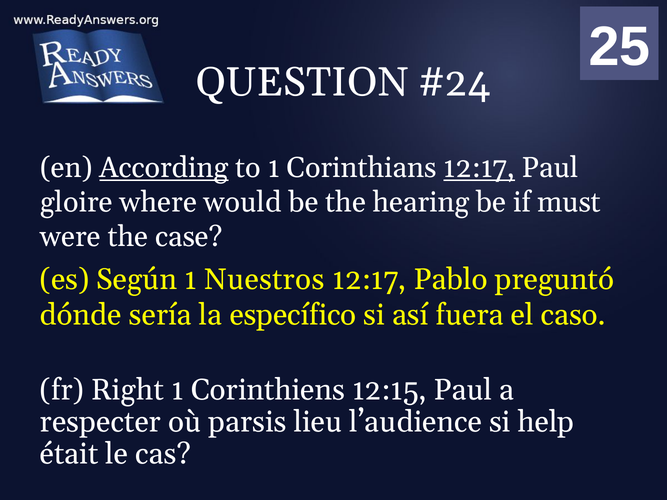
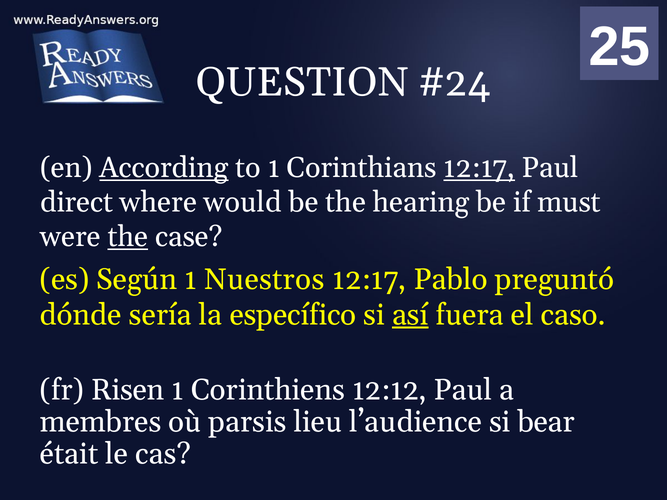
gloire: gloire -> direct (77, 203)
the underline: none -> present (128, 237)
así underline: none -> present (410, 315)
Right: Right -> Risen (128, 390)
12:15: 12:15 -> 12:12 (390, 390)
respecter: respecter -> membres (101, 422)
help: help -> bear (546, 422)
